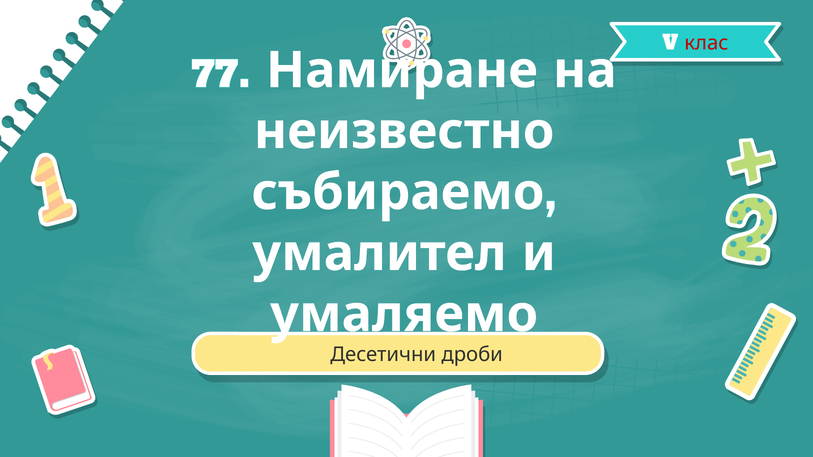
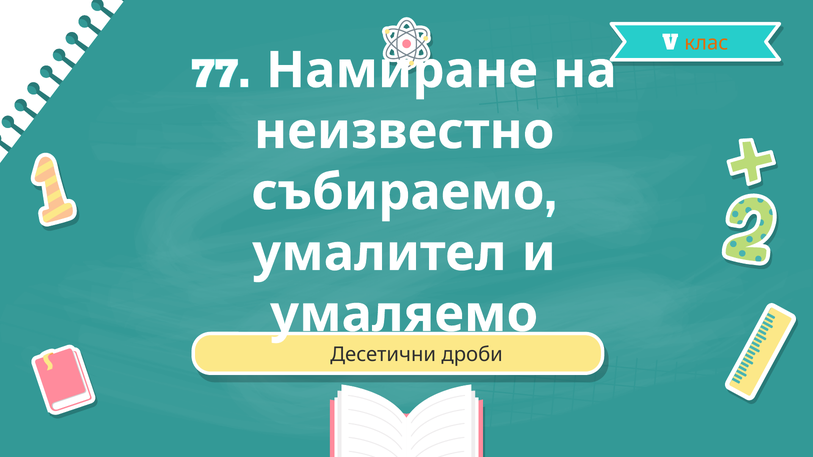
клас colour: red -> orange (706, 43)
